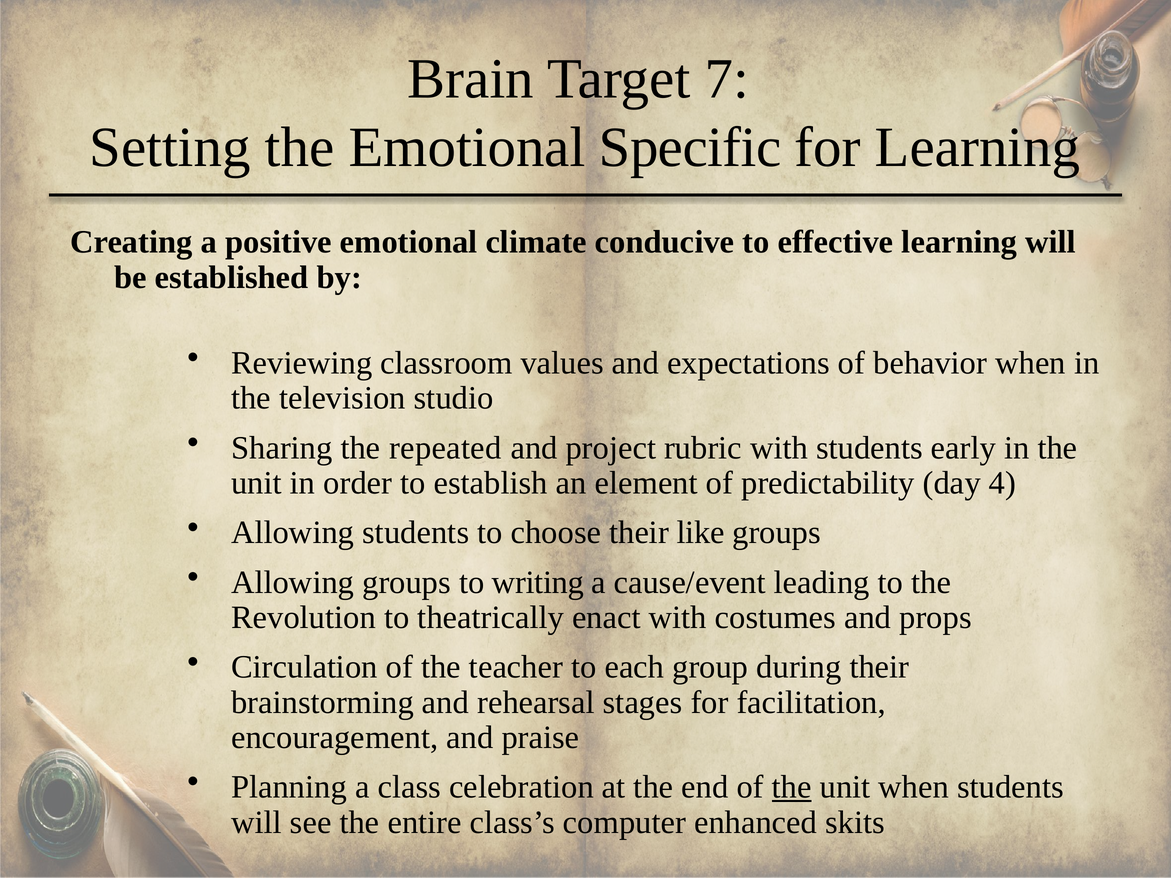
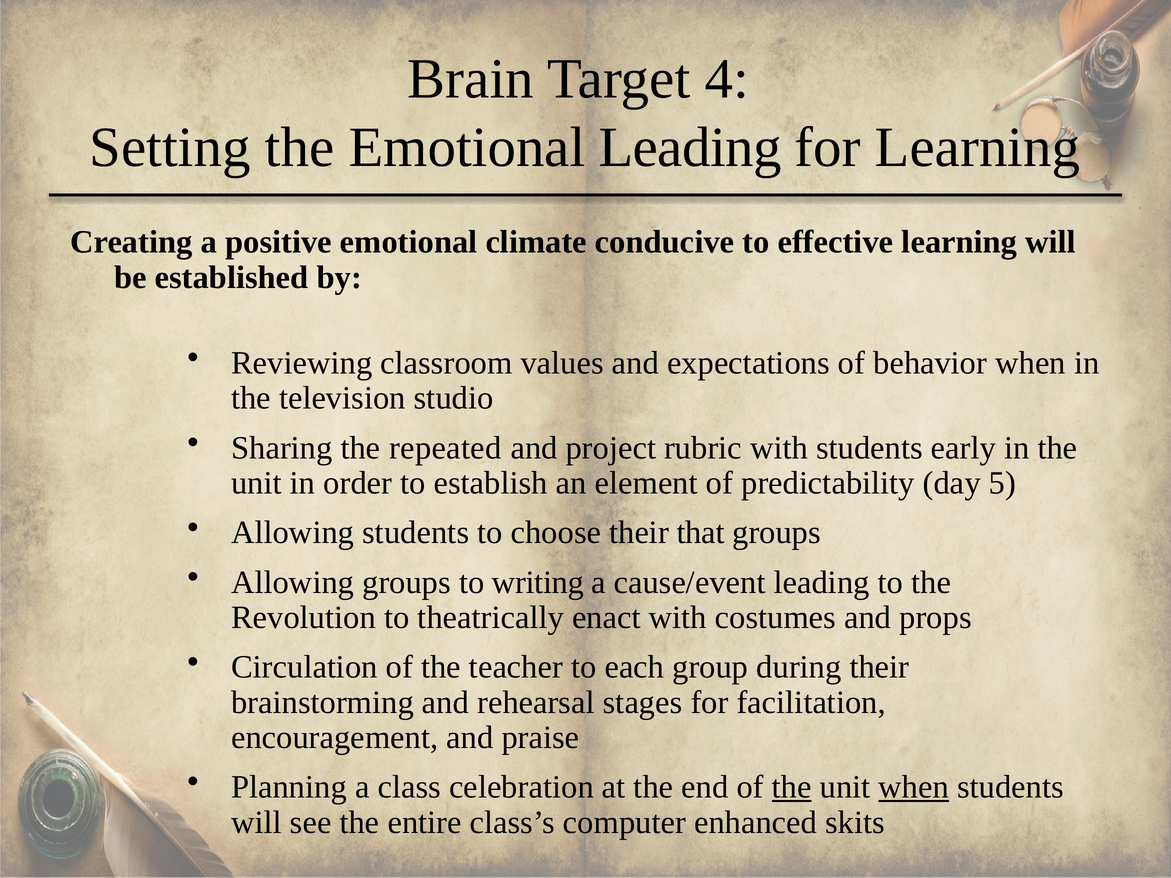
7: 7 -> 4 (727, 79)
Emotional Specific: Specific -> Leading (690, 147)
4: 4 -> 5 (1002, 483)
like: like -> that (701, 533)
when underline: none -> present (914, 787)
